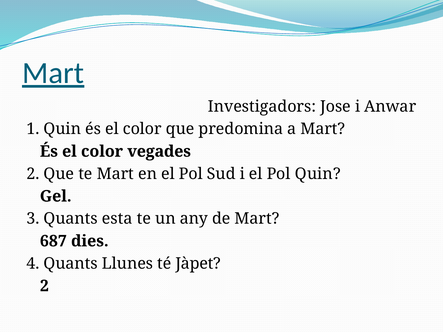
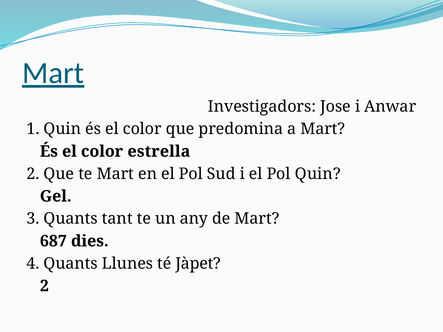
vegades: vegades -> estrella (159, 152)
esta: esta -> tant (117, 219)
